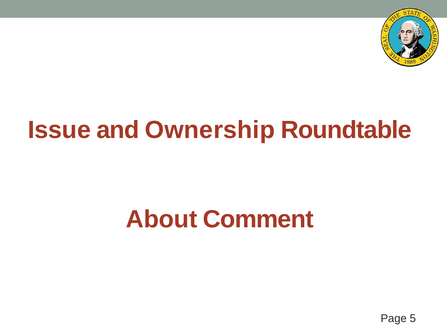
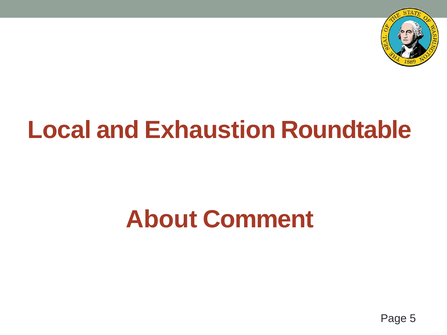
Issue: Issue -> Local (59, 130)
Ownership: Ownership -> Exhaustion (210, 130)
